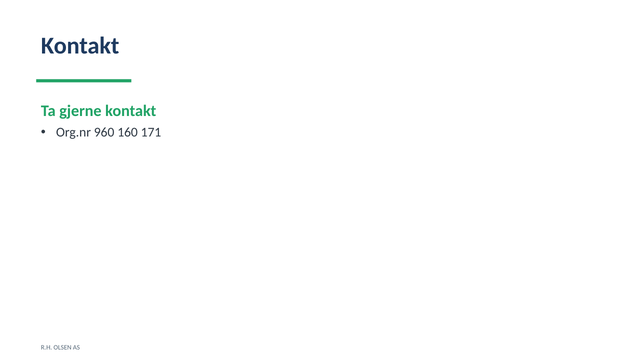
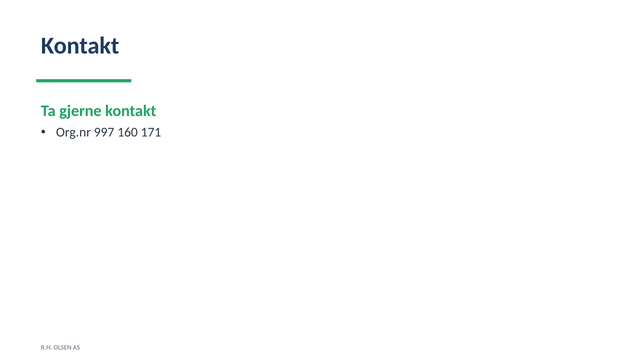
960: 960 -> 997 (104, 132)
